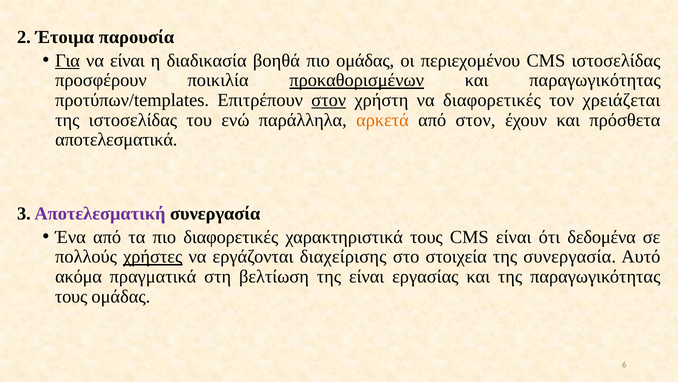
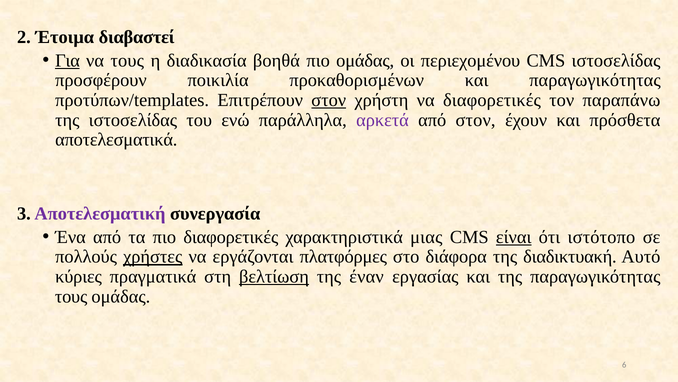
παρουσία: παρουσία -> διαβαστεί (137, 37)
να είναι: είναι -> τους (127, 60)
προκαθορισμένων underline: present -> none (357, 80)
χρειάζεται: χρειάζεται -> παραπάνω (621, 100)
αρκετά colour: orange -> purple (382, 120)
χαρακτηριστικά τους: τους -> μιας (426, 237)
είναι underline: none -> present (514, 237)
δεδομένα: δεδομένα -> ιστότοπο (601, 237)
διαχείρισης: διαχείρισης -> πλατφόρμες (343, 256)
στοιχεία: στοιχεία -> διάφορα (456, 256)
της συνεργασία: συνεργασία -> διαδικτυακή (570, 256)
ακόμα: ακόμα -> κύριες (79, 276)
βελτίωση underline: none -> present (274, 276)
της είναι: είναι -> έναν (367, 276)
